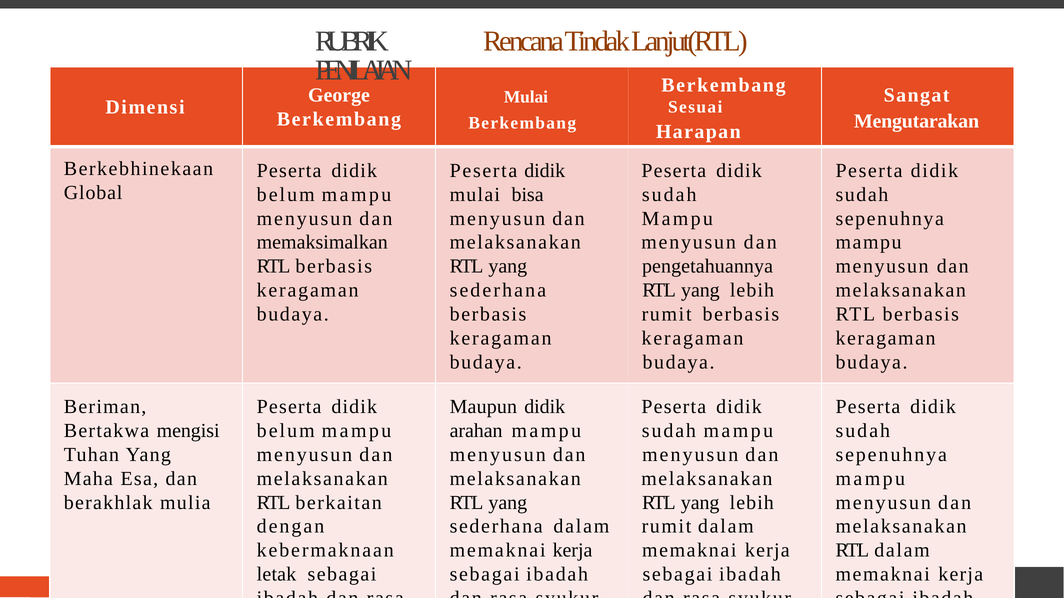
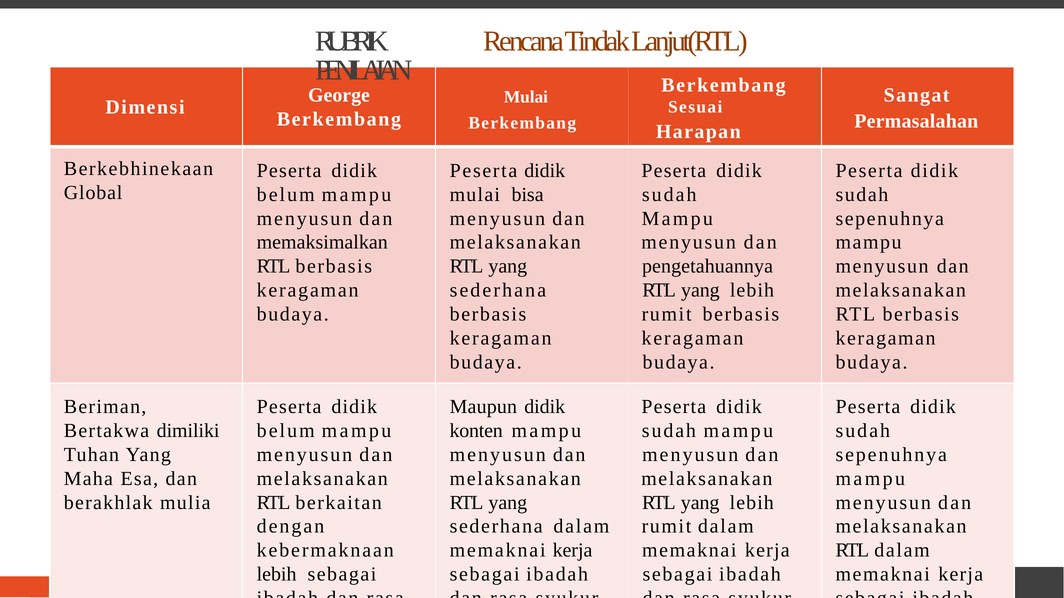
Mengutarakan: Mengutarakan -> Permasalahan (916, 121)
mengisi: mengisi -> dimiliki (188, 431)
arahan: arahan -> konten (476, 431)
letak: letak -> lebih (277, 575)
